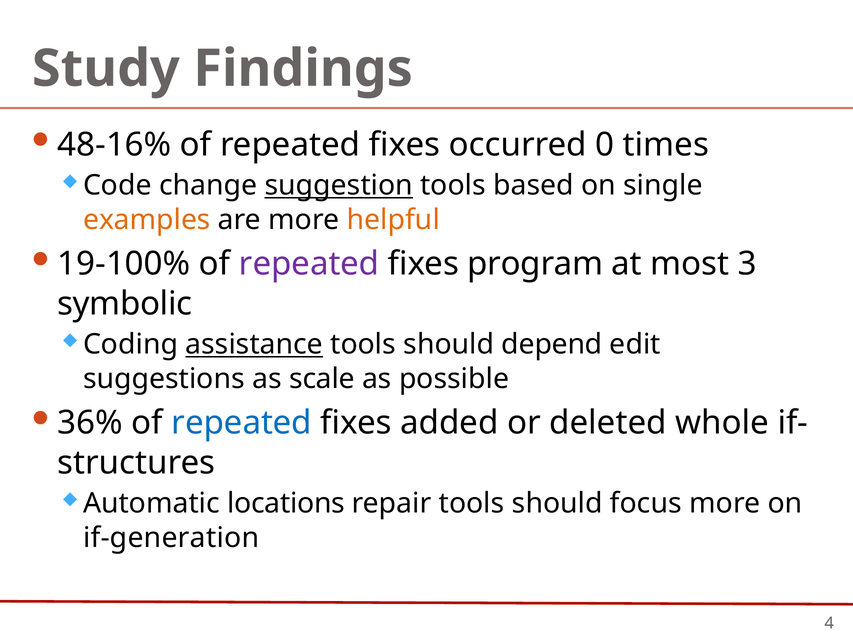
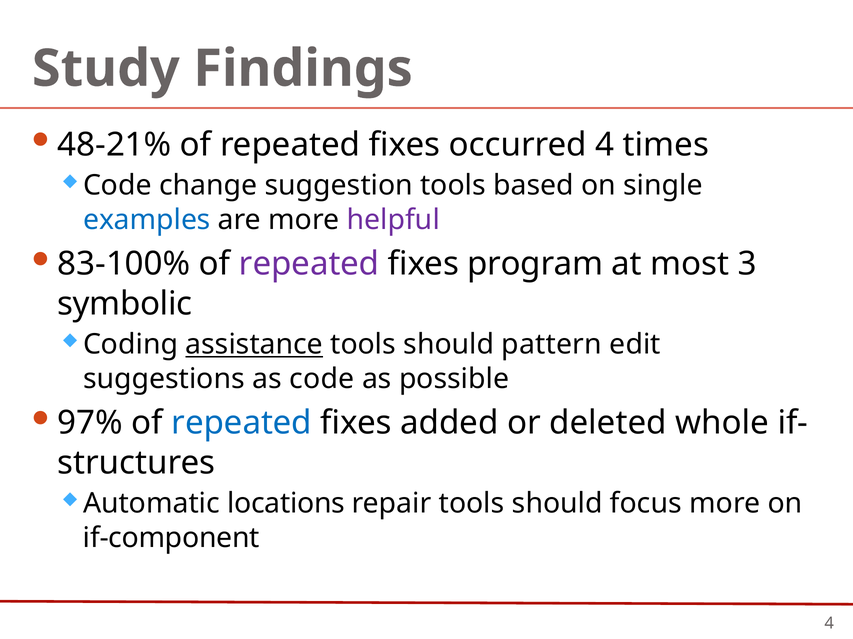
48-16%: 48-16% -> 48-21% (114, 145)
occurred 0: 0 -> 4 (605, 145)
suggestion underline: present -> none (339, 186)
examples colour: orange -> blue (147, 220)
helpful colour: orange -> purple (393, 220)
19-100%: 19-100% -> 83-100% (124, 264)
depend: depend -> pattern (552, 345)
scale: scale -> code (322, 379)
36%: 36% -> 97% (90, 423)
if-generation: if-generation -> if-component (171, 538)
